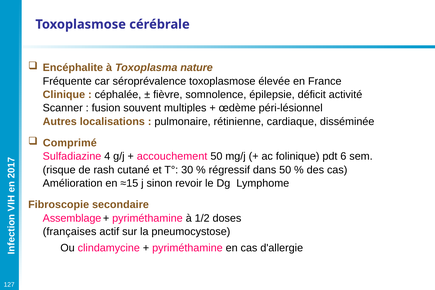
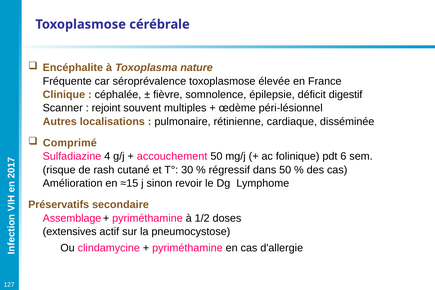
activité: activité -> digestif (346, 95)
fusion: fusion -> rejoint (106, 108)
Fibroscopie: Fibroscopie -> Préservatifs (59, 205)
françaises: françaises -> extensives (70, 232)
